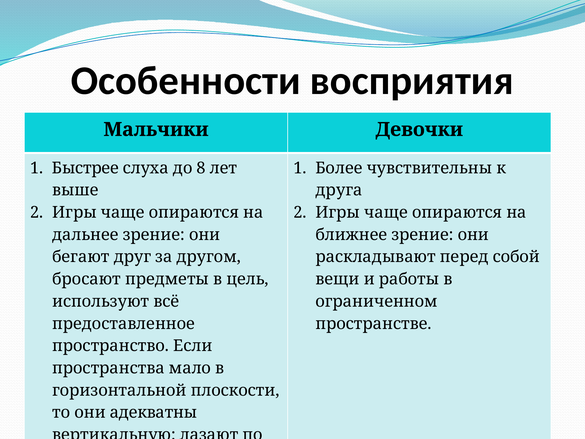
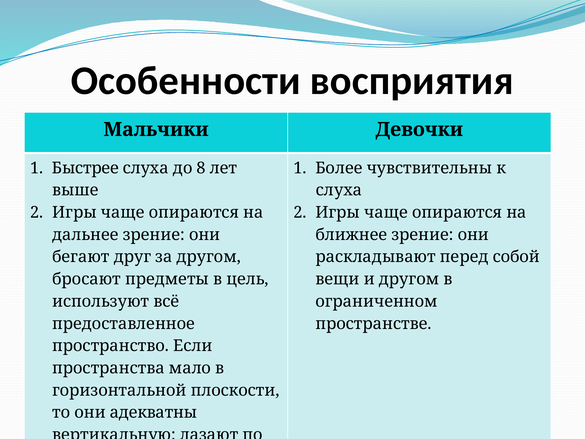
друга: друга -> слуха (339, 190)
и работы: работы -> другом (409, 279)
